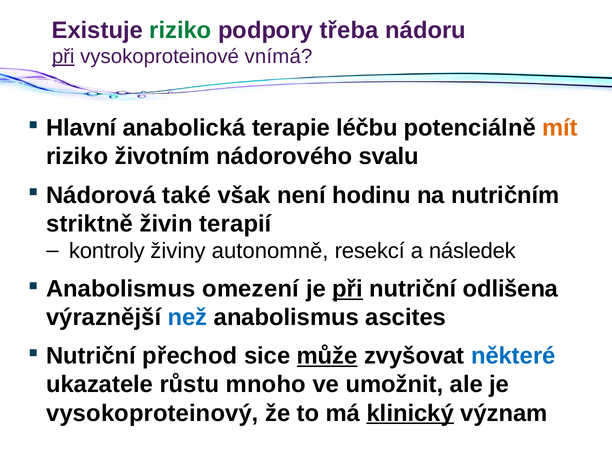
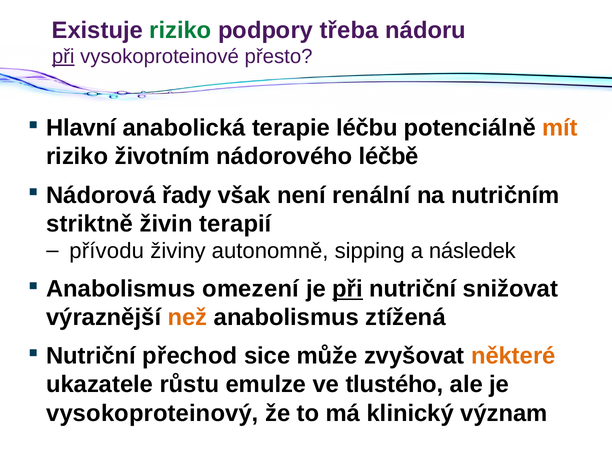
vnímá: vnímá -> přesto (279, 57)
svalu: svalu -> léčbě (389, 156)
také: také -> řady (187, 195)
hodinu: hodinu -> renální (371, 195)
kontroly: kontroly -> přívodu (107, 251)
resekcí: resekcí -> sipping (370, 251)
odlišena: odlišena -> snižovat (510, 289)
než colour: blue -> orange (187, 317)
ascites: ascites -> ztížená (406, 317)
může underline: present -> none (327, 356)
některé colour: blue -> orange (513, 356)
mnoho: mnoho -> emulze (266, 385)
umožnit: umožnit -> tlustého (395, 385)
klinický underline: present -> none (410, 413)
